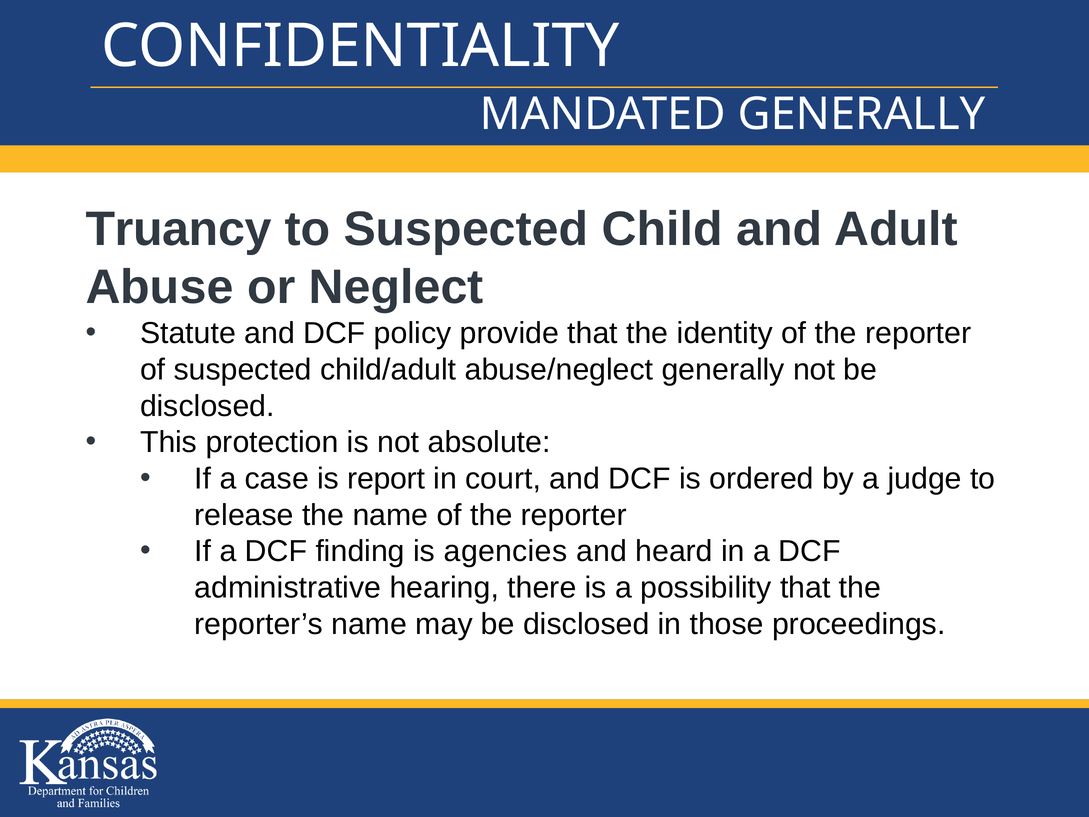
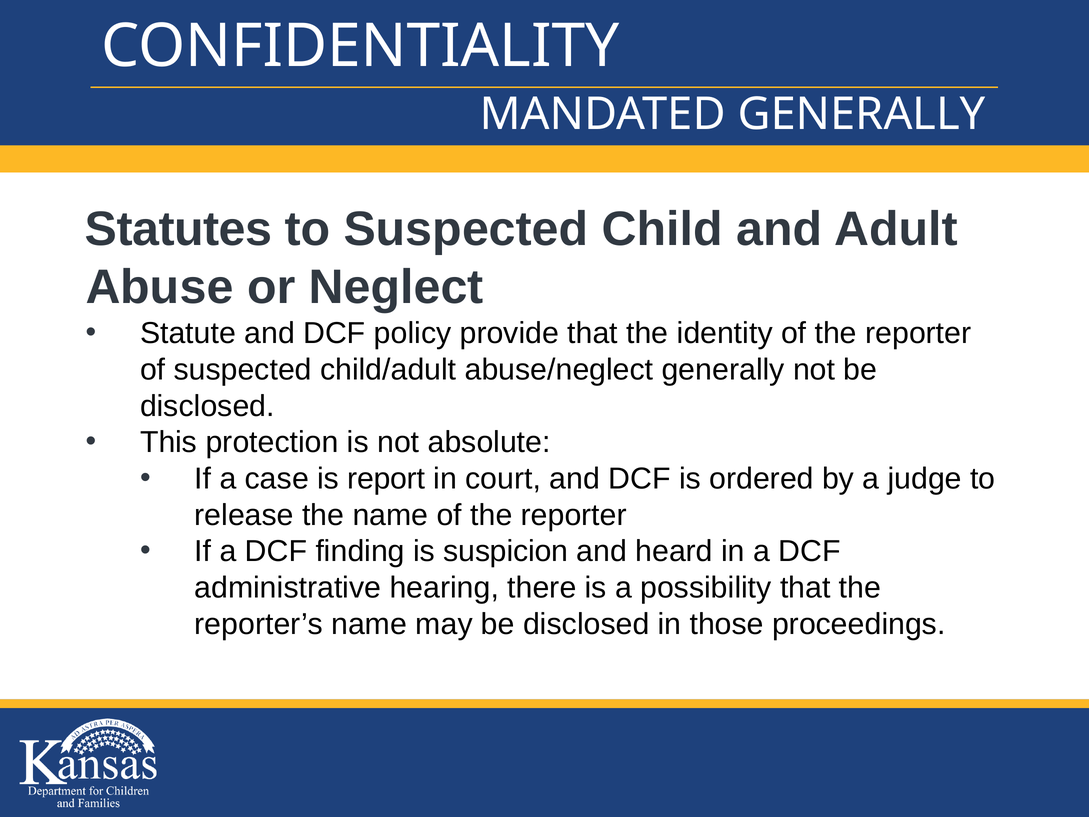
Truancy: Truancy -> Statutes (179, 229)
agencies: agencies -> suspicion (506, 551)
